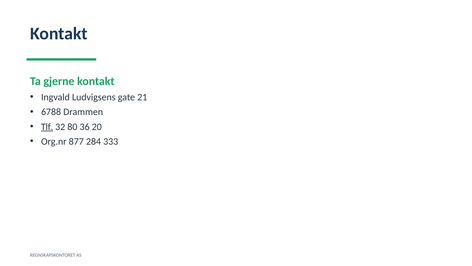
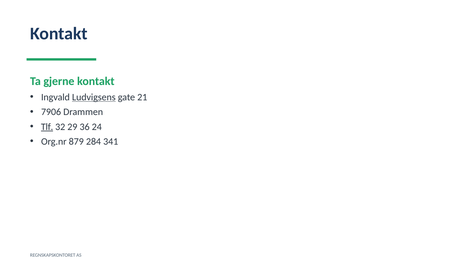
Ludvigsens underline: none -> present (94, 97)
6788: 6788 -> 7906 (51, 112)
80: 80 -> 29 (72, 127)
20: 20 -> 24 (97, 127)
877: 877 -> 879 (76, 141)
333: 333 -> 341 (111, 141)
